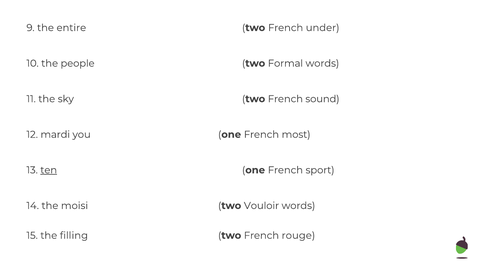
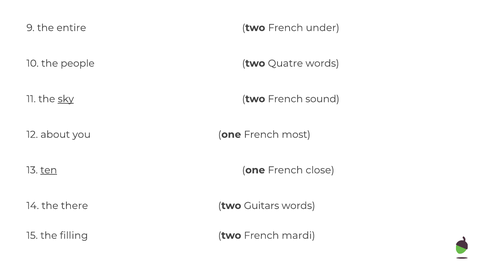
Formal: Formal -> Quatre (285, 63)
sky underline: none -> present (66, 99)
mardi: mardi -> about (55, 134)
sport: sport -> close (320, 170)
moisi: moisi -> there (75, 205)
Vouloir: Vouloir -> Guitars (261, 205)
rouge: rouge -> mardi (298, 235)
